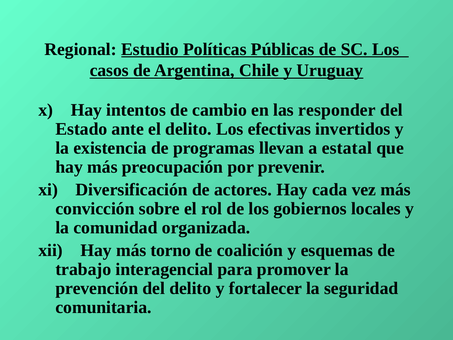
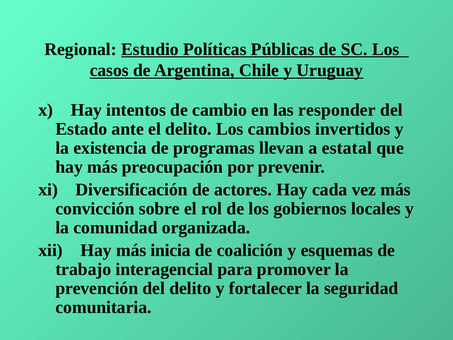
efectivas: efectivas -> cambios (279, 129)
torno: torno -> inicia (171, 250)
